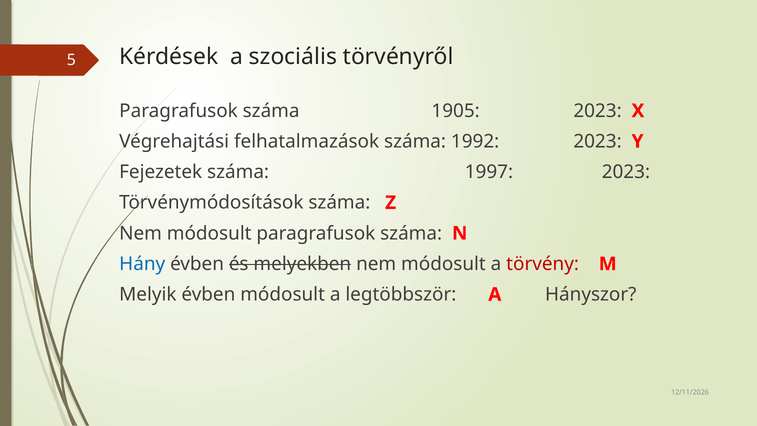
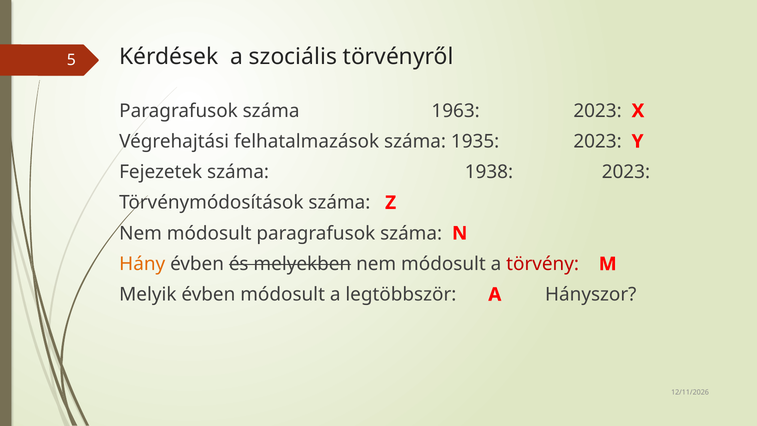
1905: 1905 -> 1963 (456, 111)
1992: 1992 -> 1935 (475, 141)
1997: 1997 -> 1938 (489, 172)
Hány colour: blue -> orange (142, 264)
